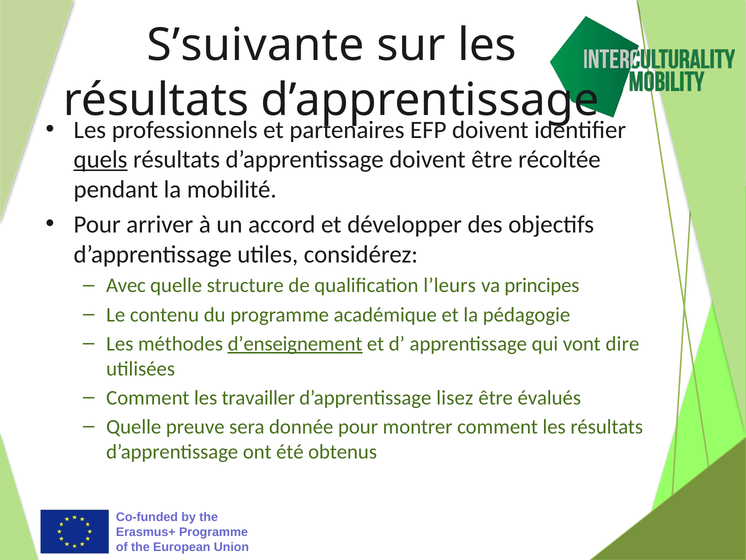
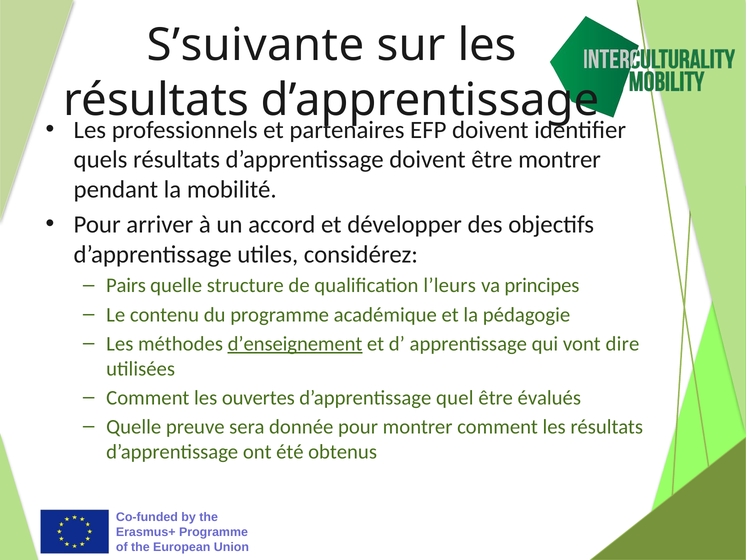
quels underline: present -> none (101, 160)
être récoltée: récoltée -> montrer (560, 160)
Avec: Avec -> Pairs (126, 285)
travailler: travailler -> ouvertes (258, 397)
lisez: lisez -> quel (455, 397)
